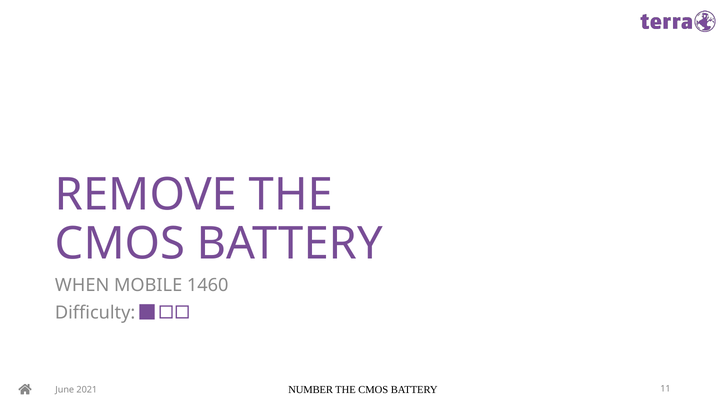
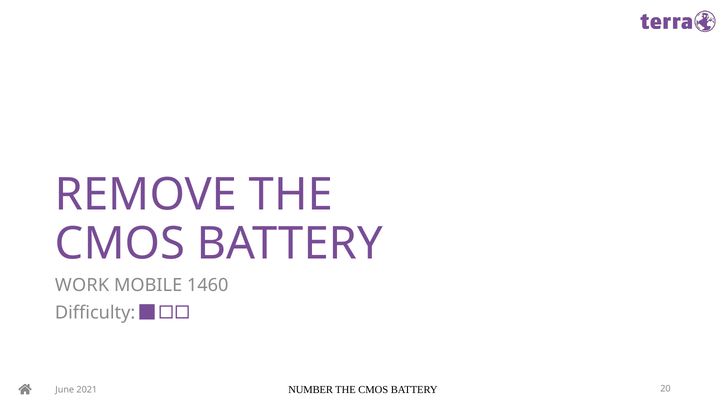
WHEN: WHEN -> WORK (82, 286)
11: 11 -> 20 (665, 389)
